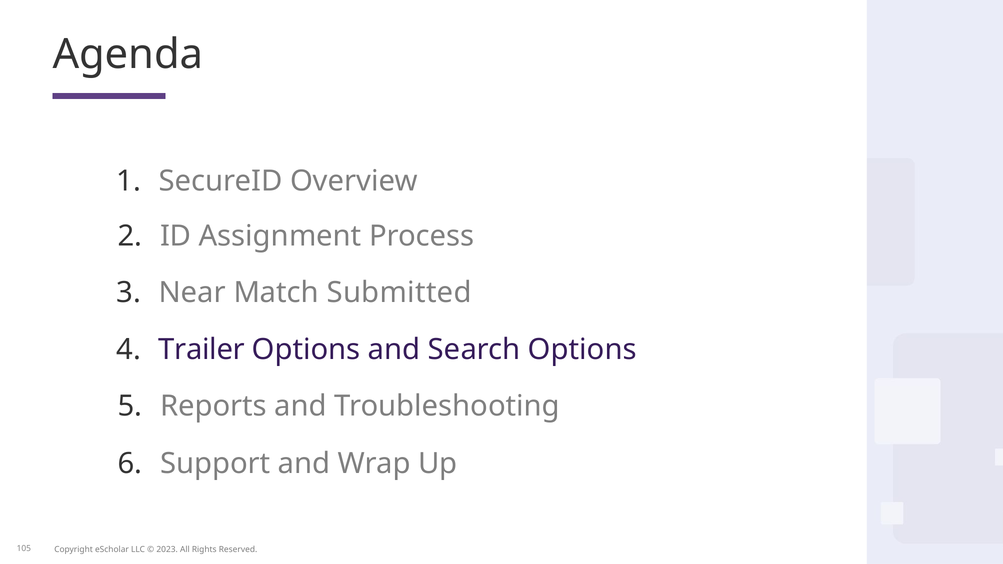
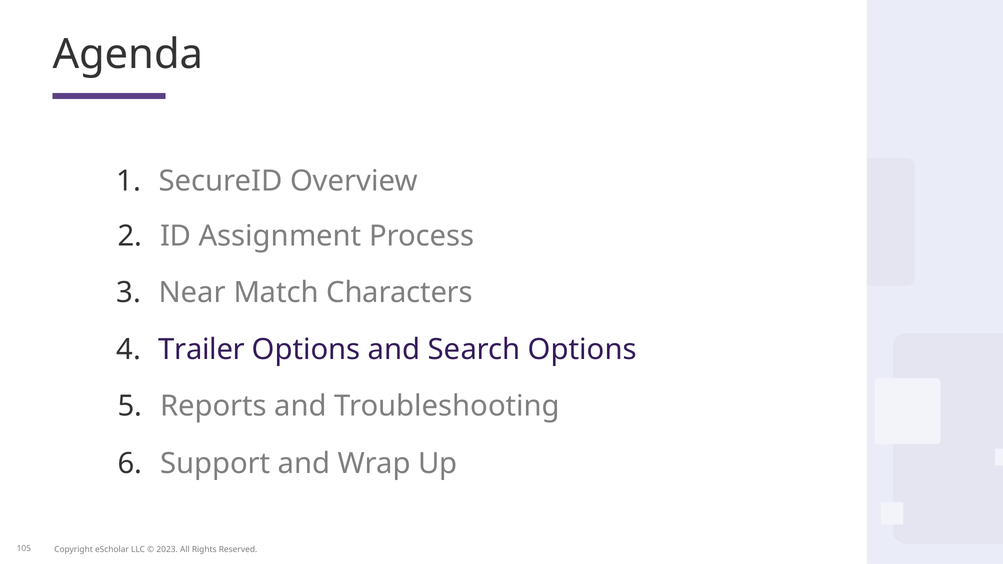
Submitted: Submitted -> Characters (399, 293)
